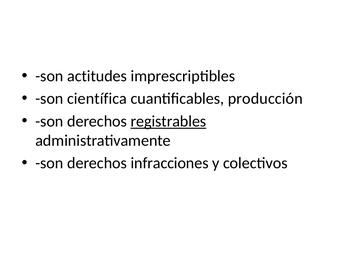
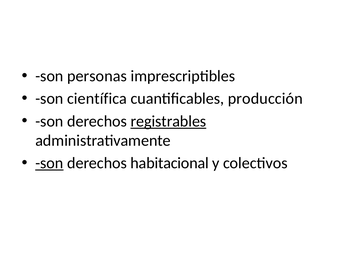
actitudes: actitudes -> personas (97, 76)
son underline: none -> present (49, 163)
infracciones: infracciones -> habitacional (170, 163)
